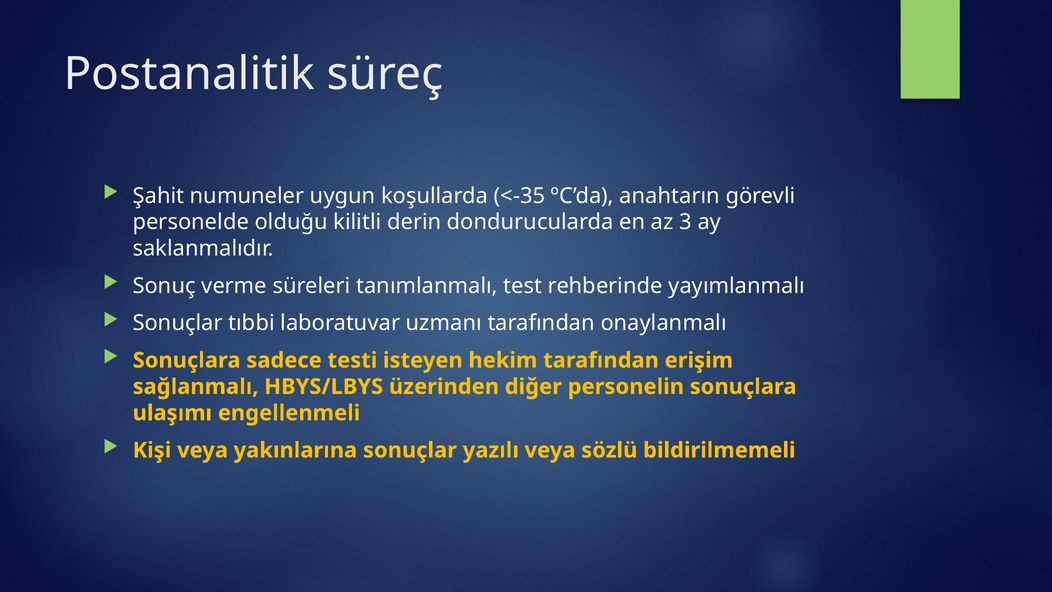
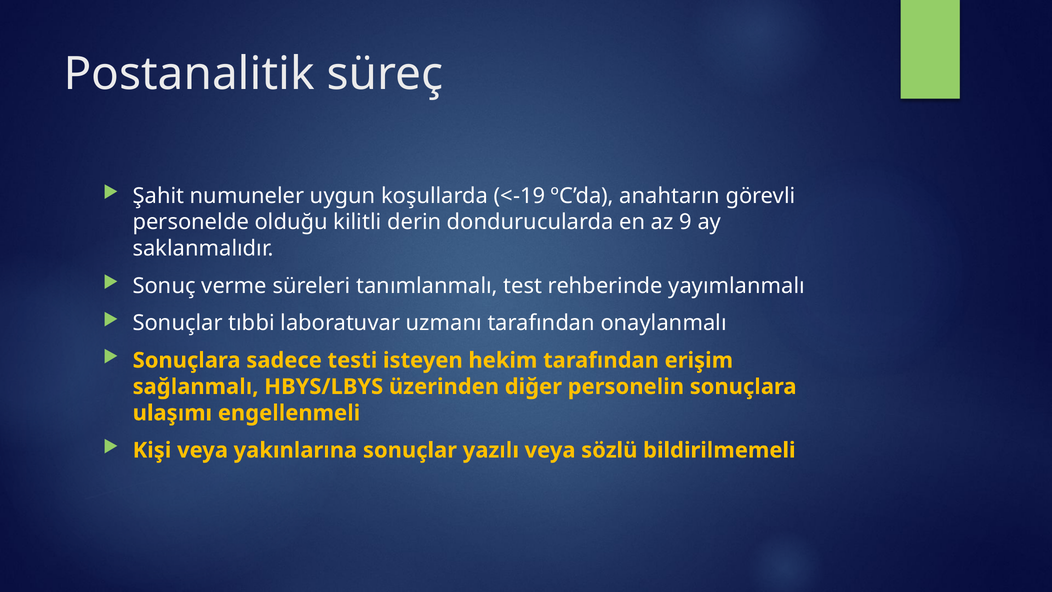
<-35: <-35 -> <-19 (520, 196)
3: 3 -> 9 (686, 222)
